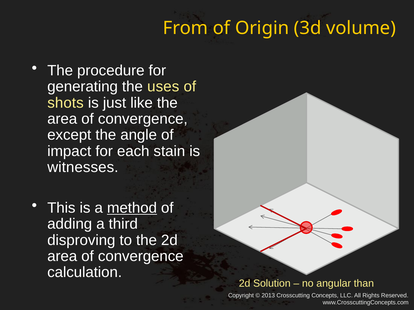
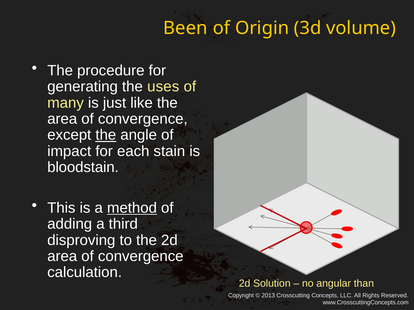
From: From -> Been (185, 28)
shots: shots -> many (66, 103)
the underline: none -> present (106, 135)
witnesses: witnesses -> bloodstain (83, 168)
